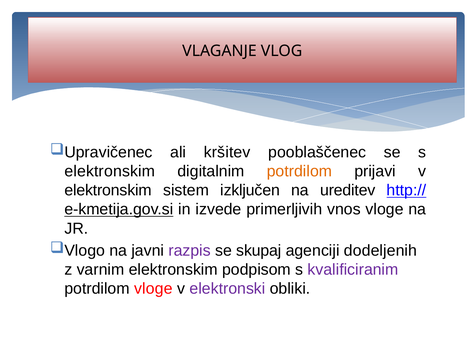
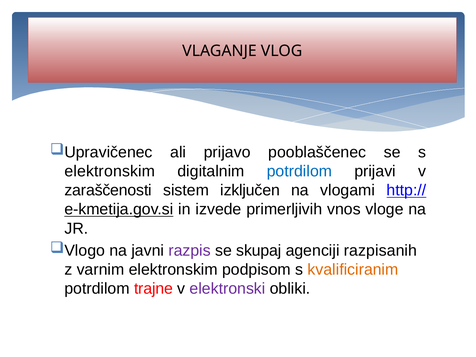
kršitev: kršitev -> prijavo (227, 152)
potrdilom colour: orange -> blue (299, 171)
elektronskim: elektronskim -> zaraščenosti (108, 190)
ureditev: ureditev -> vlogami (348, 190)
dodeljenih: dodeljenih -> razpisanih (381, 251)
kvalificiranim colour: purple -> orange (353, 270)
potrdilom vloge: vloge -> trajne (154, 289)
